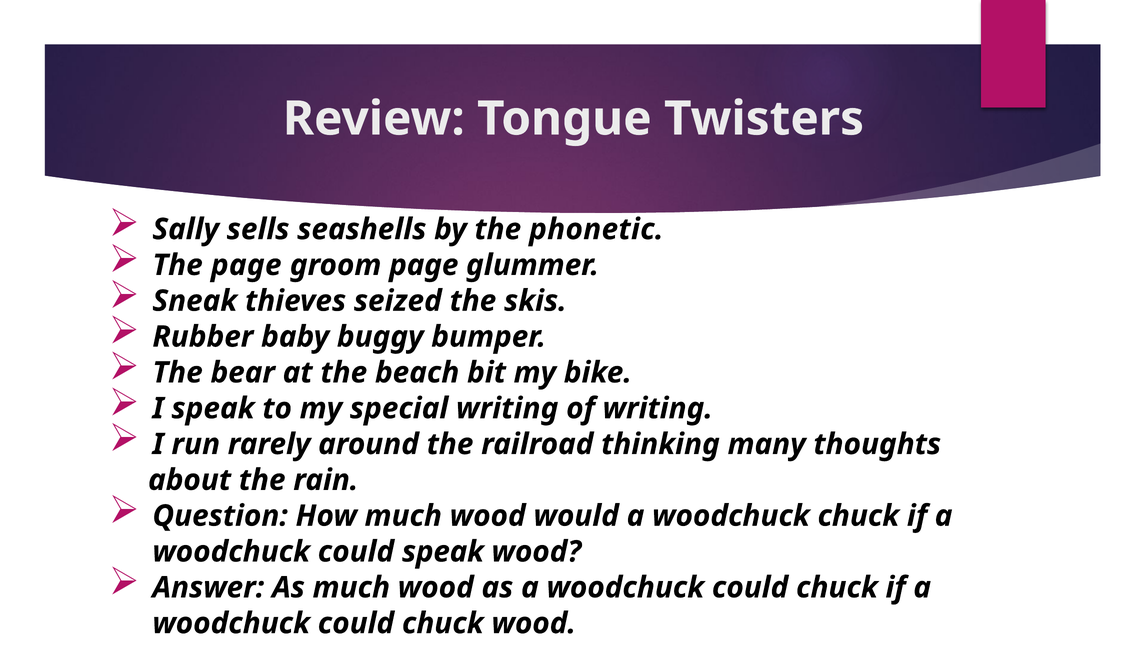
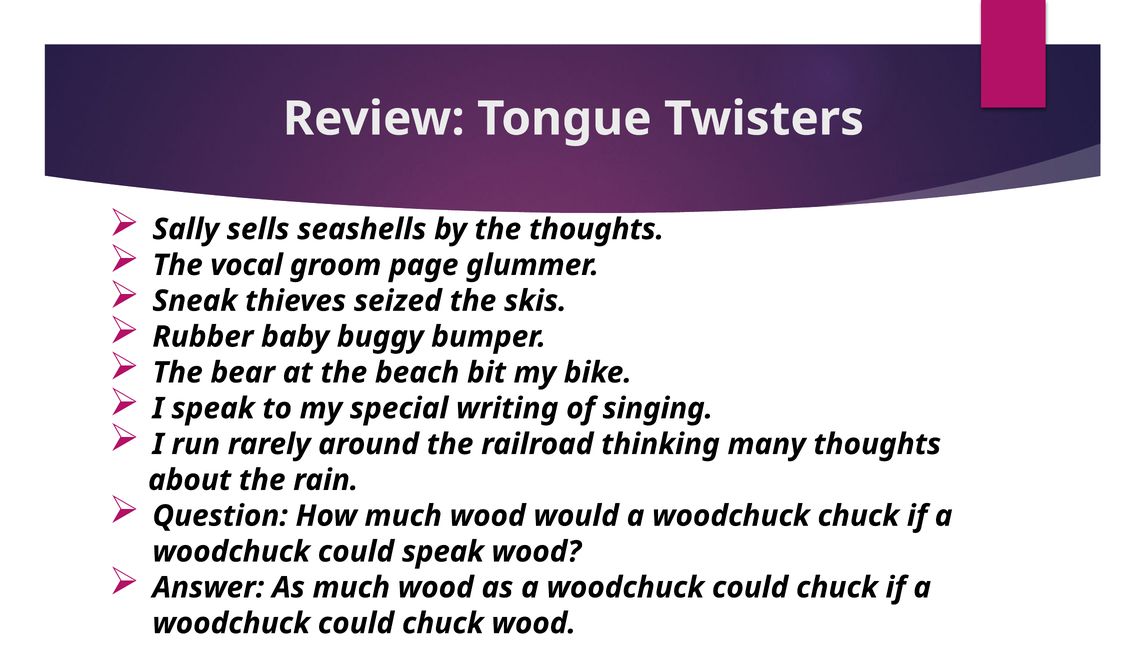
the phonetic: phonetic -> thoughts (597, 229)
The page: page -> vocal (247, 265)
of writing: writing -> singing (658, 408)
